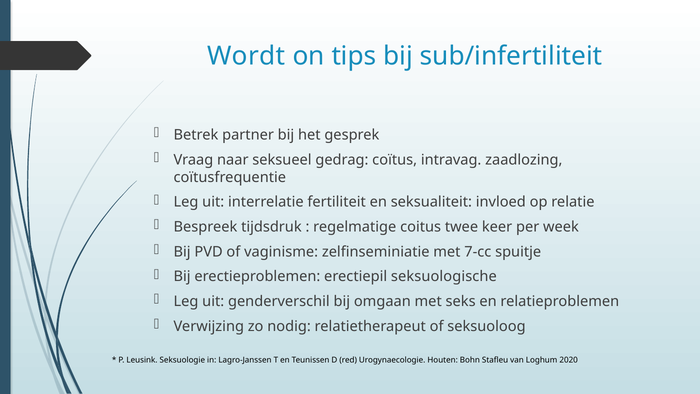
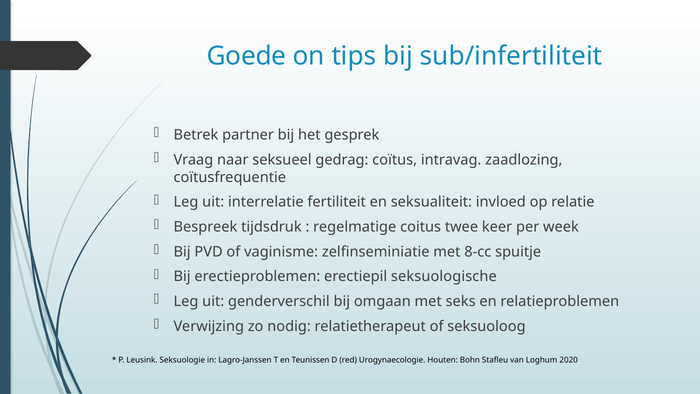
Wordt: Wordt -> Goede (246, 56)
7-cc: 7-cc -> 8-cc (478, 252)
